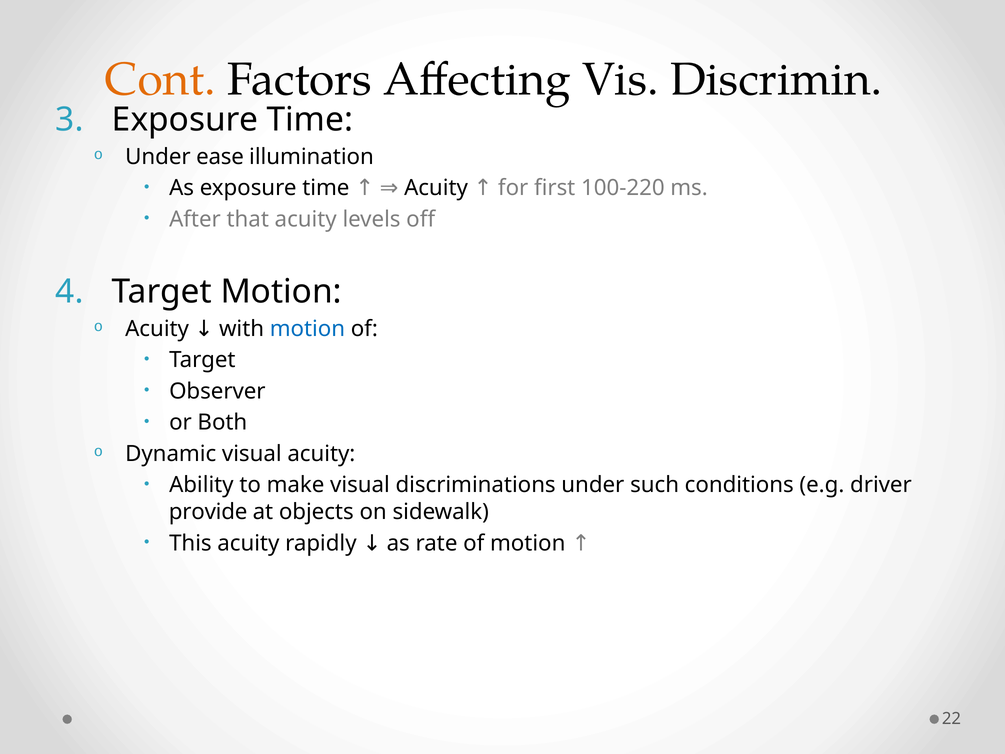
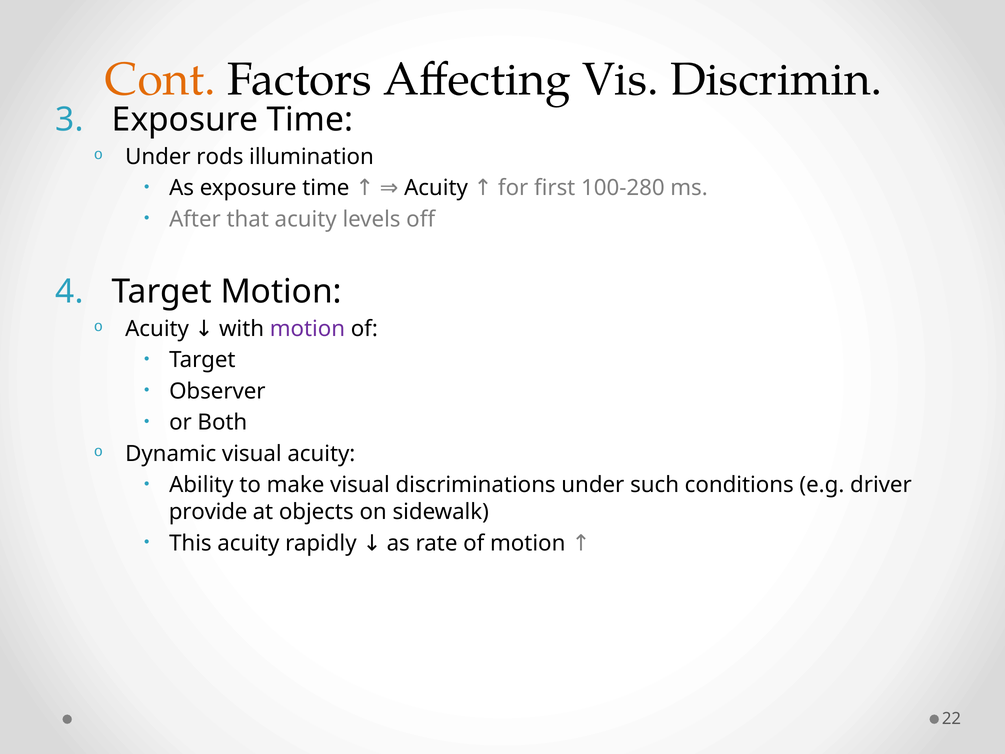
ease: ease -> rods (220, 157)
100-220: 100-220 -> 100-280 (623, 188)
motion colour: blue -> purple (307, 329)
